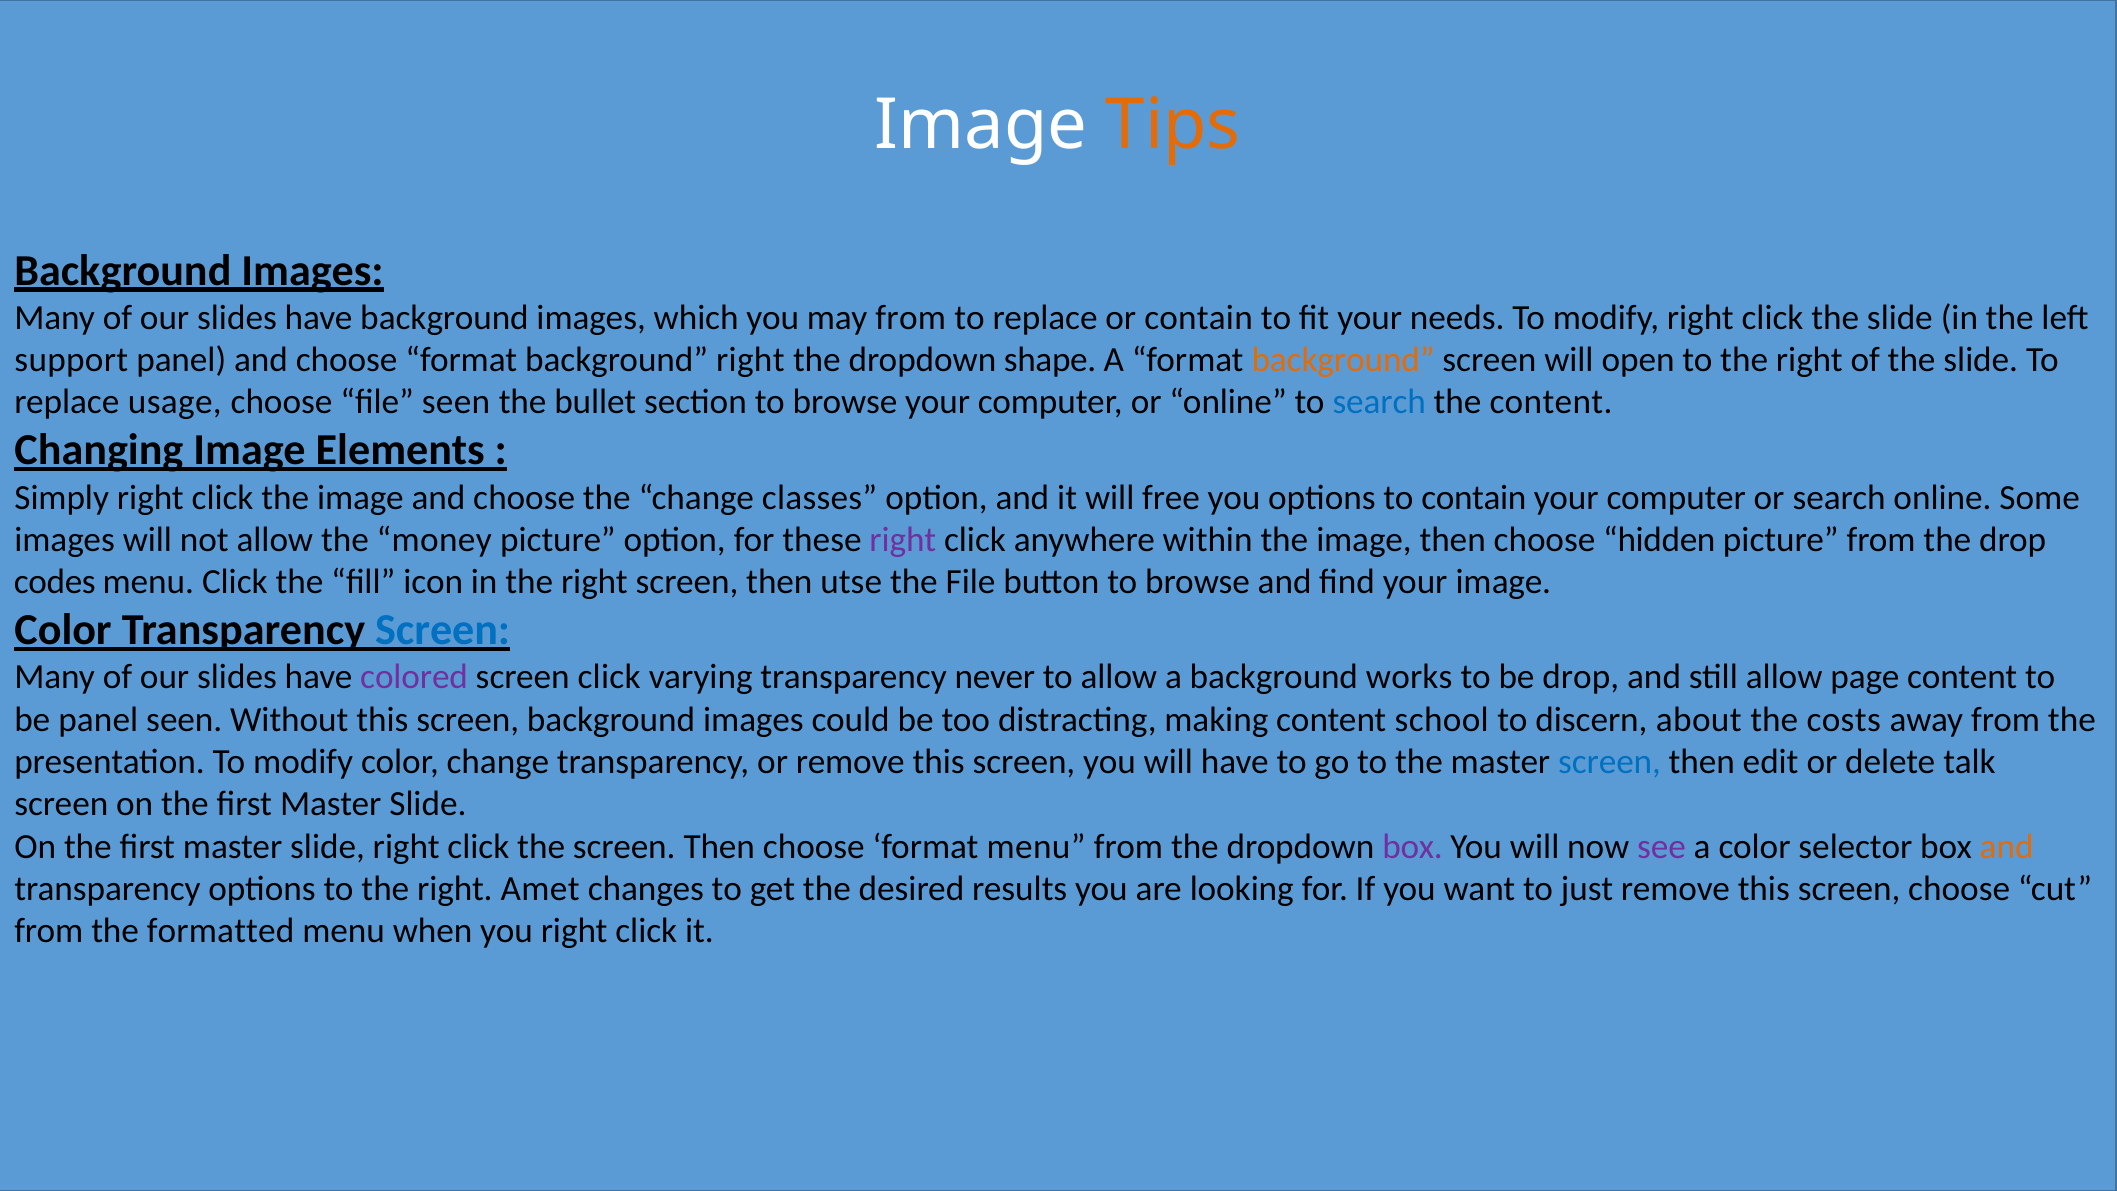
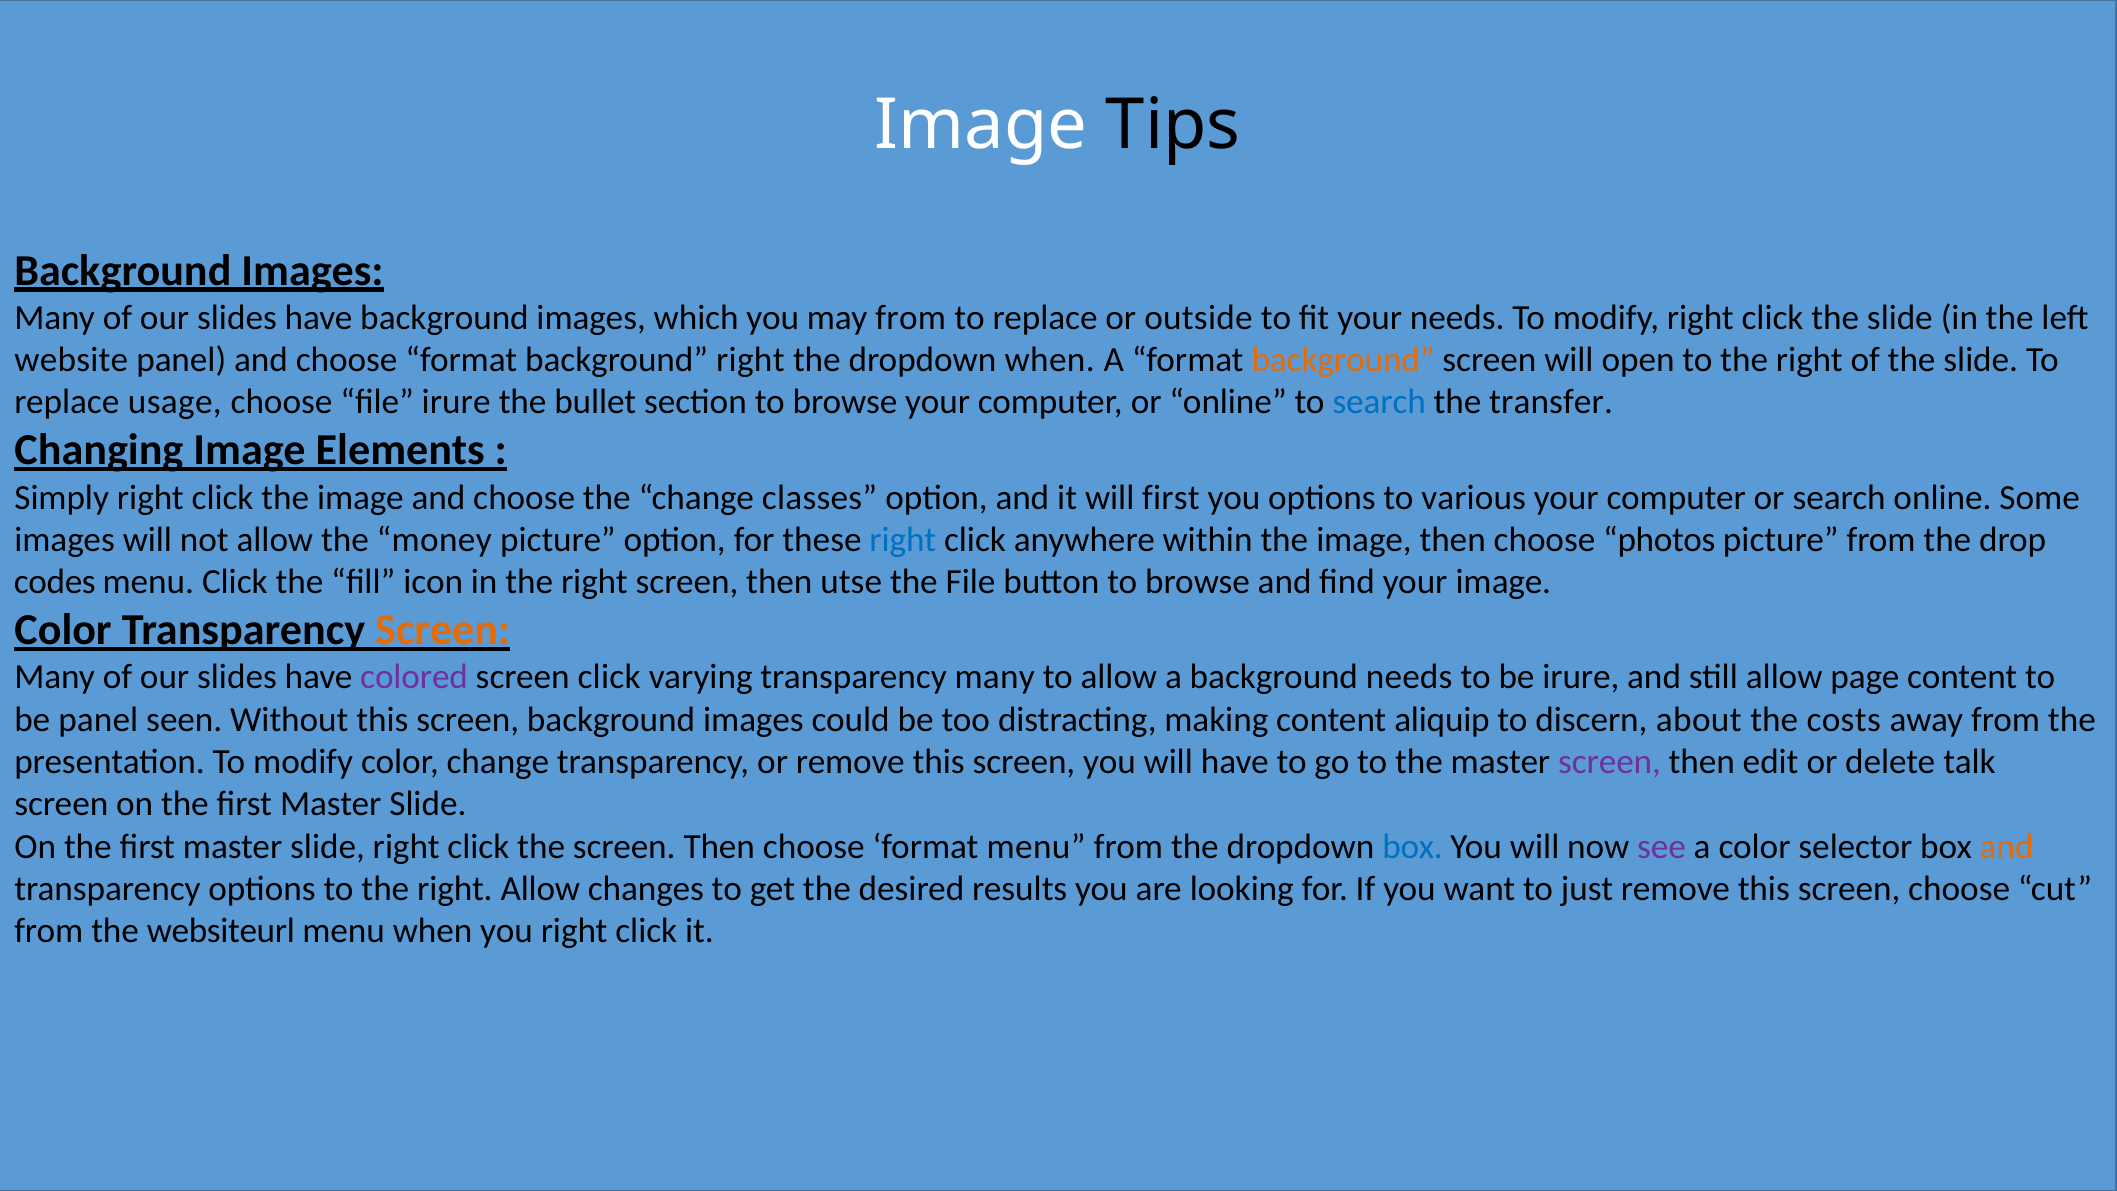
Tips colour: orange -> black (1173, 125)
or contain: contain -> outside (1198, 317)
support: support -> website (71, 360)
dropdown shape: shape -> when (1050, 360)
file seen: seen -> irure (456, 402)
the content: content -> transfer (1551, 402)
will free: free -> first (1171, 497)
to contain: contain -> various (1474, 497)
right colour: purple -> blue (903, 540)
hidden: hidden -> photos (1659, 540)
Screen colour: blue -> orange (443, 630)
transparency never: never -> many (995, 677)
background works: works -> needs (1409, 677)
be drop: drop -> irure (1581, 677)
school: school -> aliquip (1442, 720)
screen colour: blue -> purple (1610, 762)
box colour: purple -> blue (1413, 846)
right Amet: Amet -> Allow (540, 889)
formatted: formatted -> websiteurl (221, 931)
